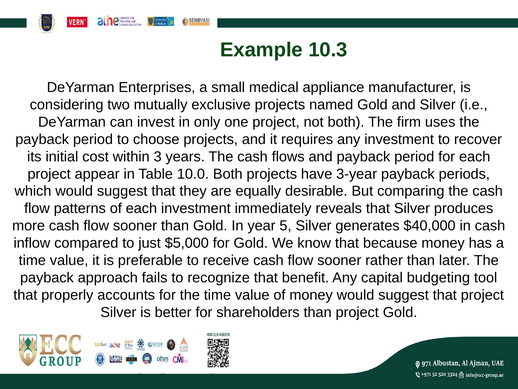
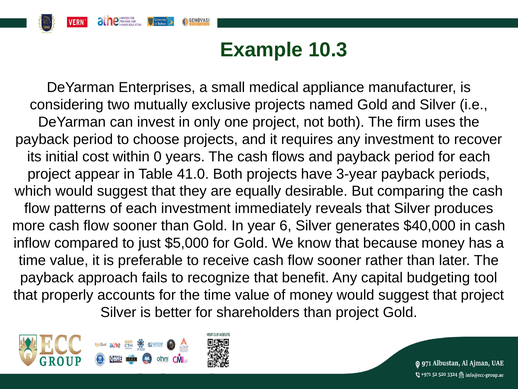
3: 3 -> 0 (158, 156)
10.0: 10.0 -> 41.0 (193, 174)
5: 5 -> 6 (285, 226)
